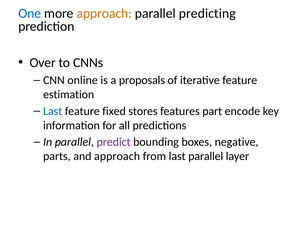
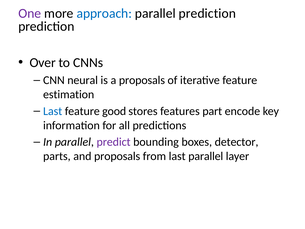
One colour: blue -> purple (30, 13)
approach colour: orange -> blue (104, 13)
parallel predicting: predicting -> prediction (207, 13)
online: online -> neural (83, 80)
fixed: fixed -> good (114, 111)
negative: negative -> detector (237, 142)
and approach: approach -> proposals (117, 156)
